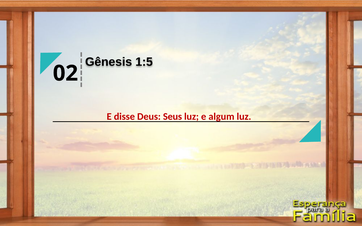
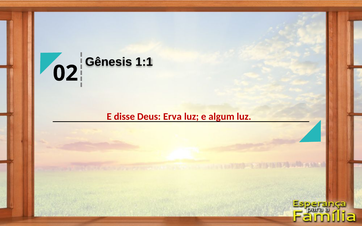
1:5: 1:5 -> 1:1 (144, 62)
Seus: Seus -> Erva (172, 117)
